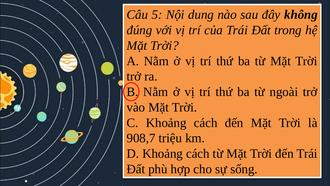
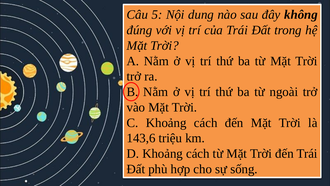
908,7: 908,7 -> 143,6 (141, 138)
